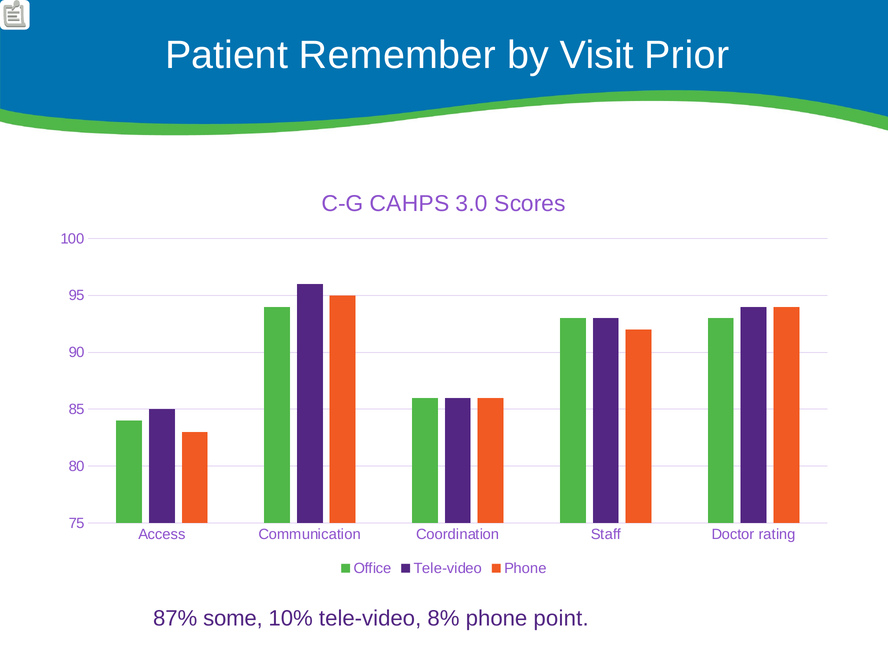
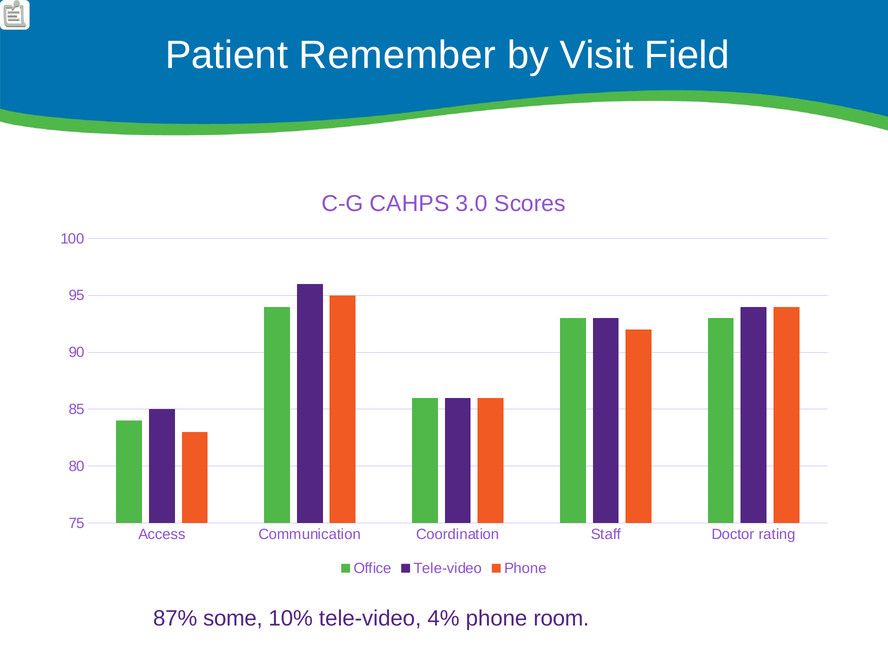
Prior: Prior -> Field (687, 55)
8%: 8% -> 4% (443, 618)
point: point -> room (561, 618)
